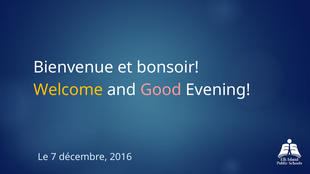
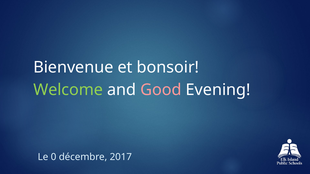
Welcome colour: yellow -> light green (68, 90)
7: 7 -> 0 (54, 157)
2016: 2016 -> 2017 (121, 157)
